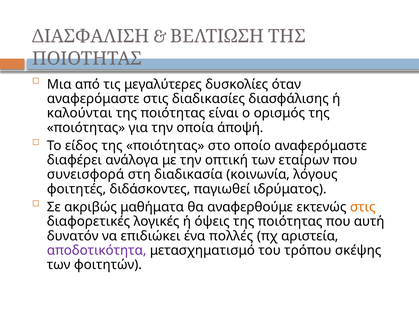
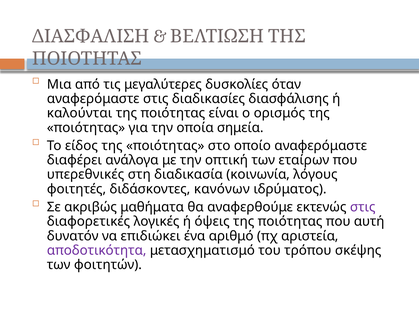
άποψή: άποψή -> σημεία (240, 128)
συνεισφορά: συνεισφορά -> υπερεθνικές (86, 175)
παγιωθεί: παγιωθεί -> κανόνων (222, 189)
στις colour: orange -> purple (363, 207)
πολλές: πολλές -> αριθμό (231, 236)
